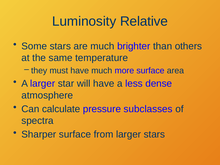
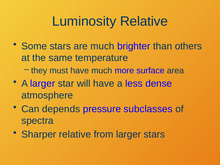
calculate: calculate -> depends (61, 109)
Sharper surface: surface -> relative (75, 134)
